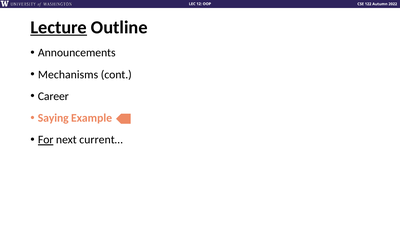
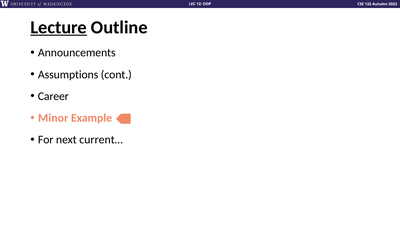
Mechanisms: Mechanisms -> Assumptions (68, 75)
Saying: Saying -> Minor (53, 118)
For underline: present -> none (46, 140)
